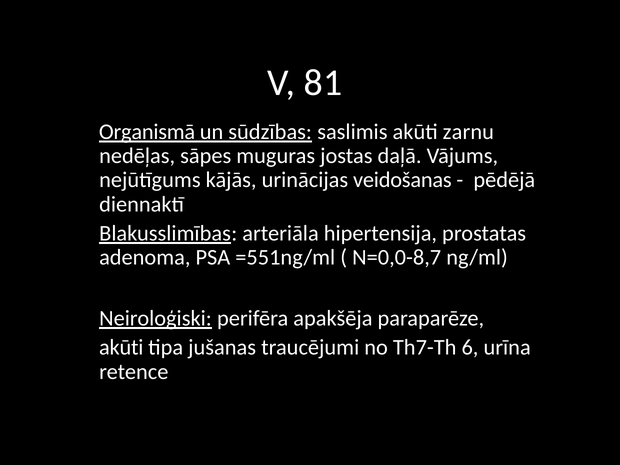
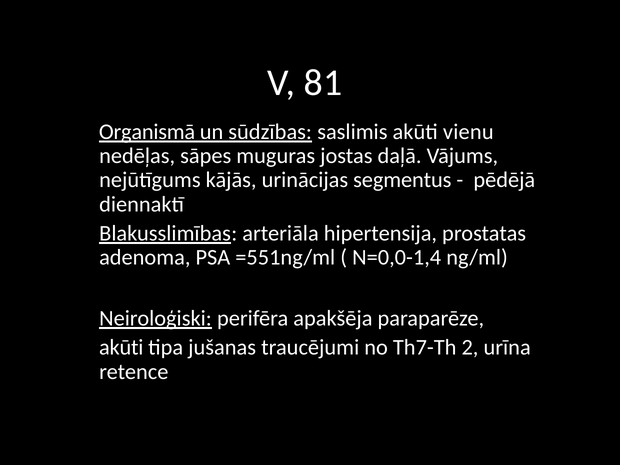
zarnu: zarnu -> vienu (468, 132)
veidošanas: veidošanas -> segmentus (402, 180)
N=0,0-8,7: N=0,0-8,7 -> N=0,0-1,4 (397, 258)
6: 6 -> 2 (470, 348)
